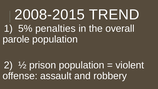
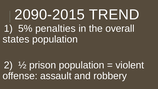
2008-2015: 2008-2015 -> 2090-2015 (50, 15)
parole: parole -> states (16, 39)
